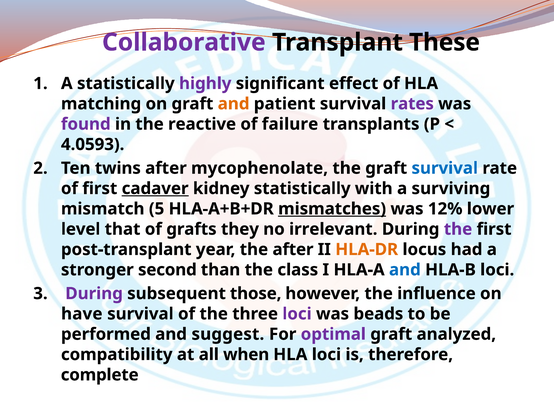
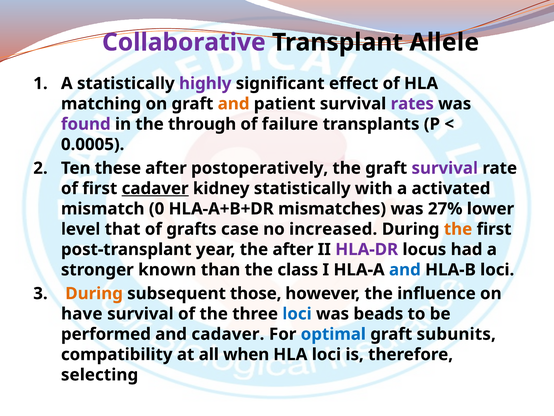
These: These -> Allele (444, 42)
reactive: reactive -> through (202, 124)
4.0593: 4.0593 -> 0.0005 (93, 144)
twins: twins -> these (118, 168)
mycophenolate: mycophenolate -> postoperatively (260, 168)
survival colour: blue -> purple (445, 168)
surviving: surviving -> activated (451, 188)
5: 5 -> 0 (157, 209)
mismatches underline: present -> none (332, 209)
12%: 12% -> 27% (445, 209)
they: they -> case (240, 229)
irrelevant: irrelevant -> increased (333, 229)
the colour: purple -> orange (458, 229)
HLA-DR colour: orange -> purple (367, 249)
second: second -> known (167, 269)
During colour: purple -> orange (94, 293)
loci colour: purple -> blue (297, 313)
and suggest: suggest -> cadaver (228, 334)
optimal colour: purple -> blue (333, 334)
analyzed: analyzed -> subunits (456, 334)
complete: complete -> selecting (100, 374)
